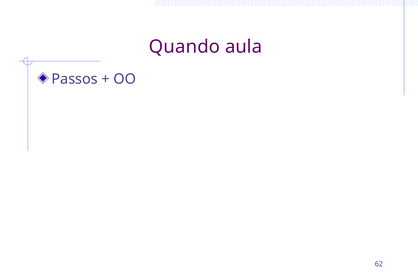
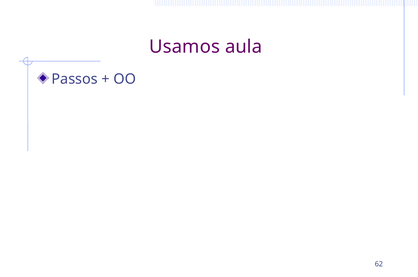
Quando: Quando -> Usamos (185, 47)
